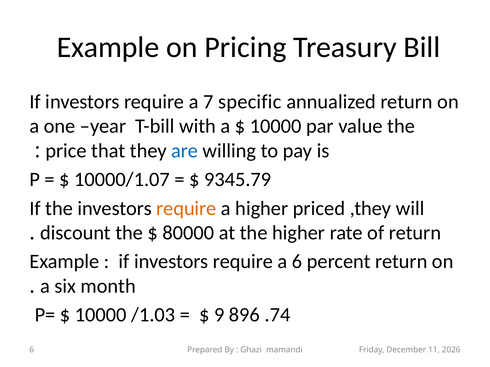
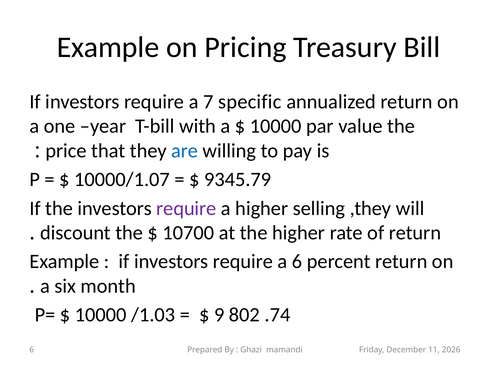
require colour: orange -> purple (186, 209)
priced: priced -> selling (319, 209)
80000: 80000 -> 10700 (188, 233)
896: 896 -> 802 (244, 315)
